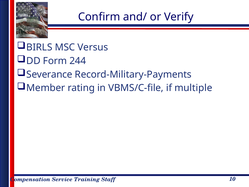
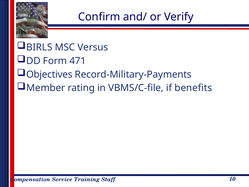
244: 244 -> 471 (78, 61)
Severance: Severance -> Objectives (49, 74)
multiple: multiple -> benefits (193, 88)
